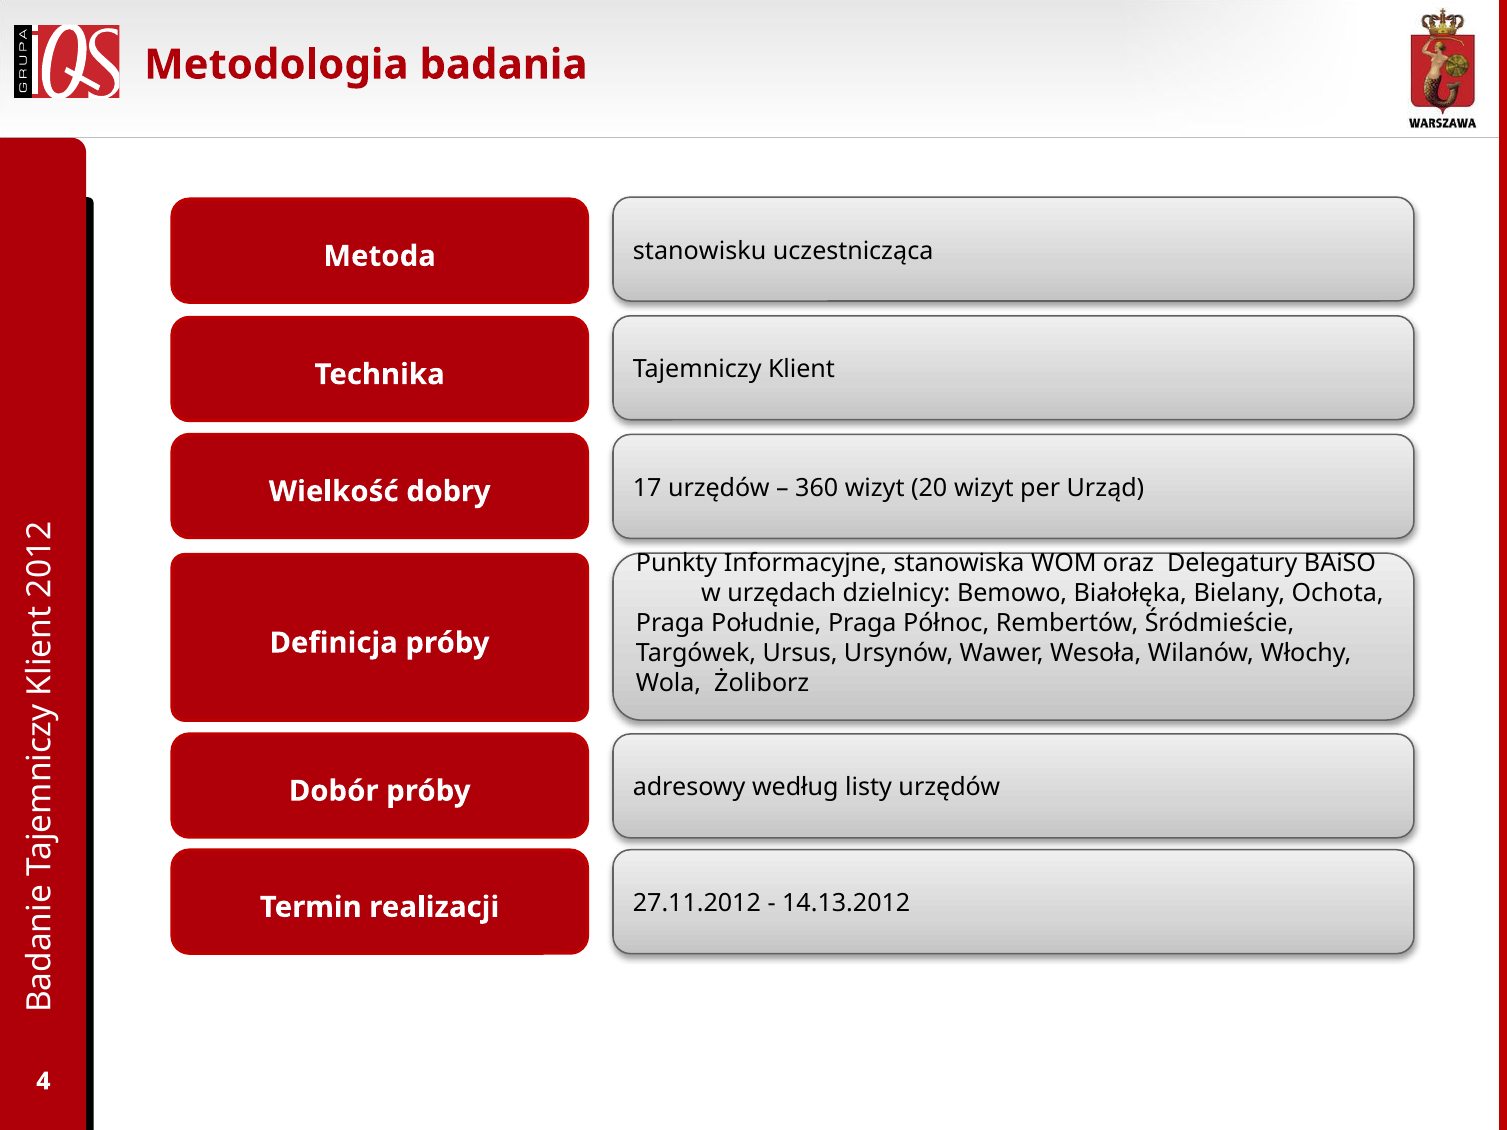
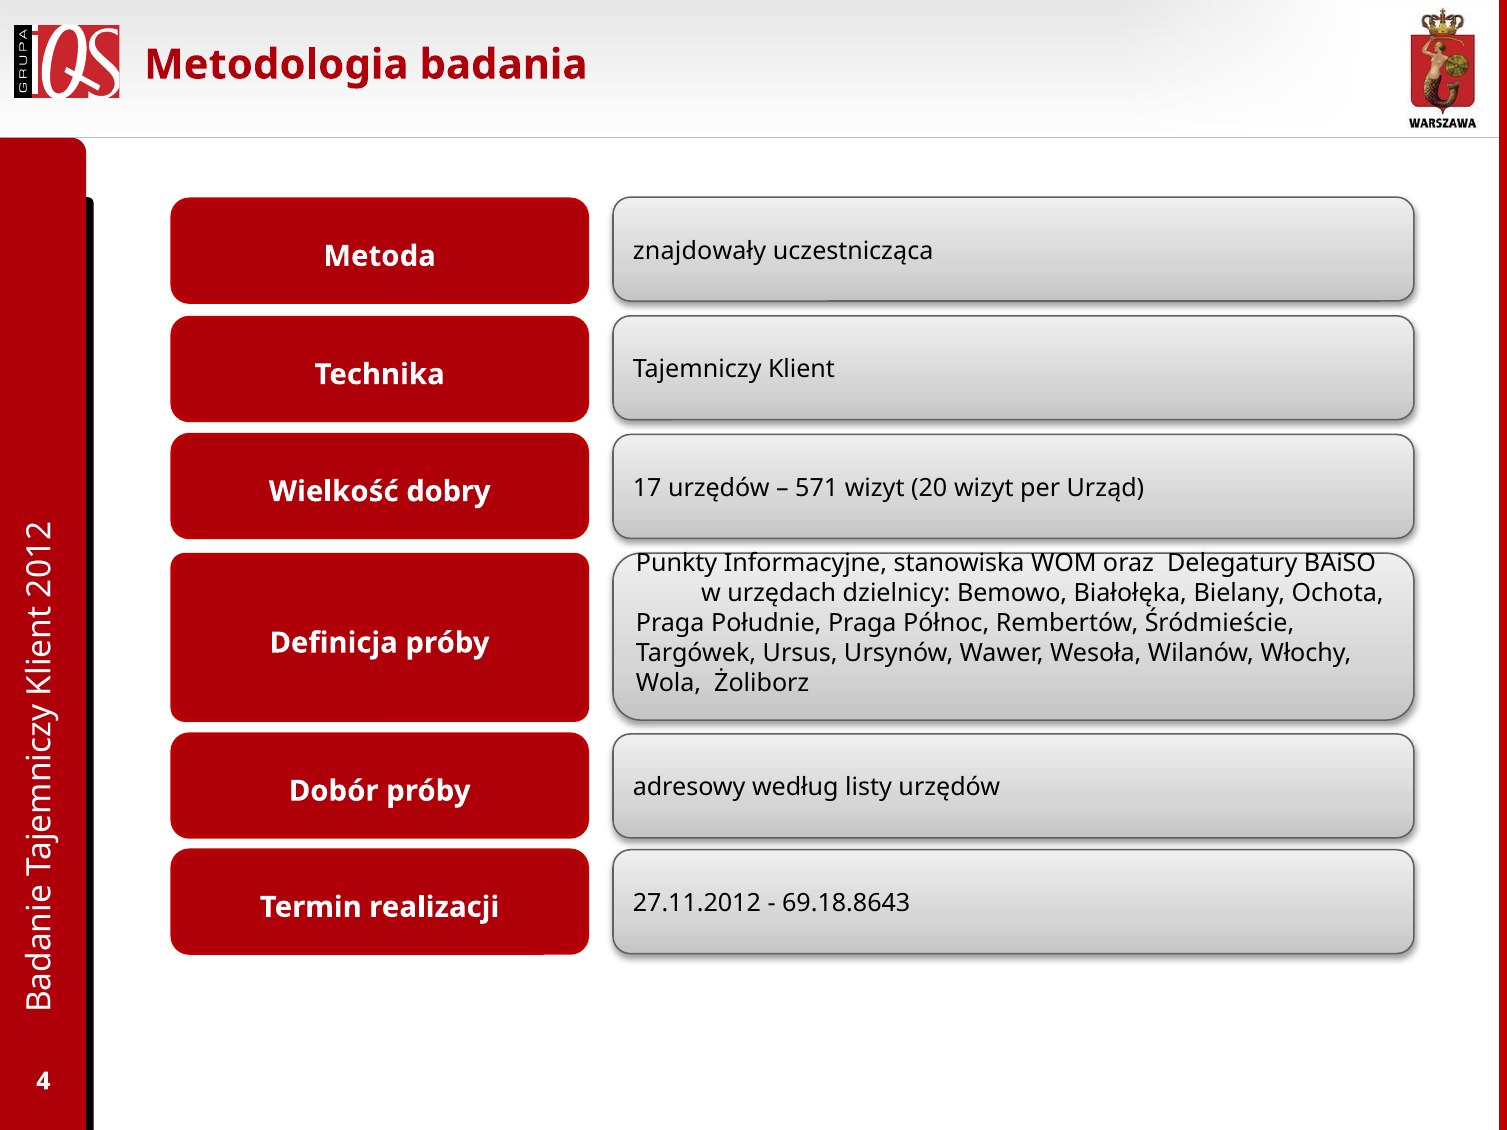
stanowisku: stanowisku -> znajdowały (700, 251)
360: 360 -> 571 (817, 488)
14.13.2012: 14.13.2012 -> 69.18.8643 (846, 904)
